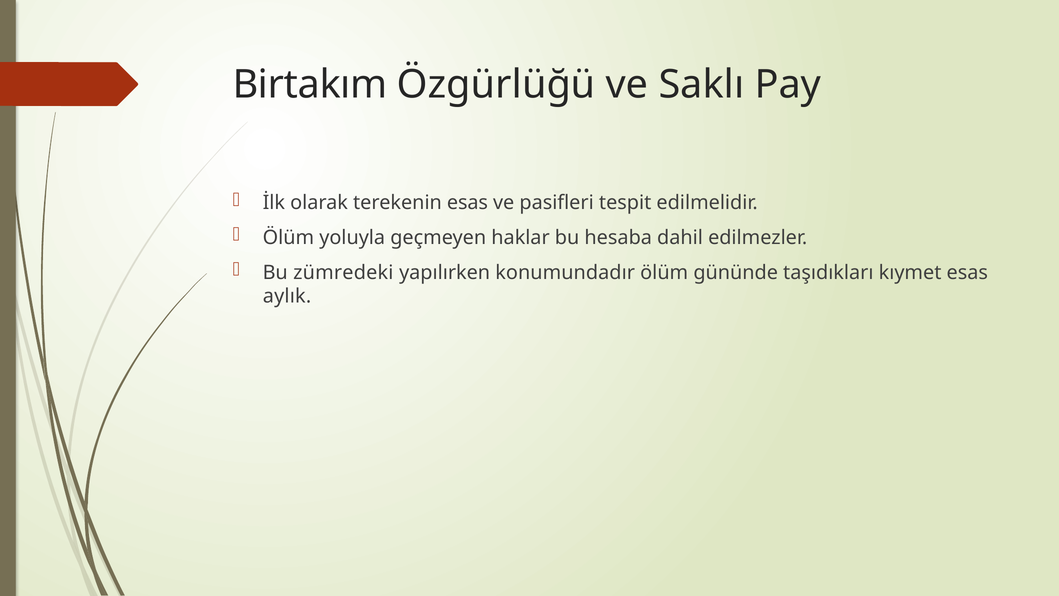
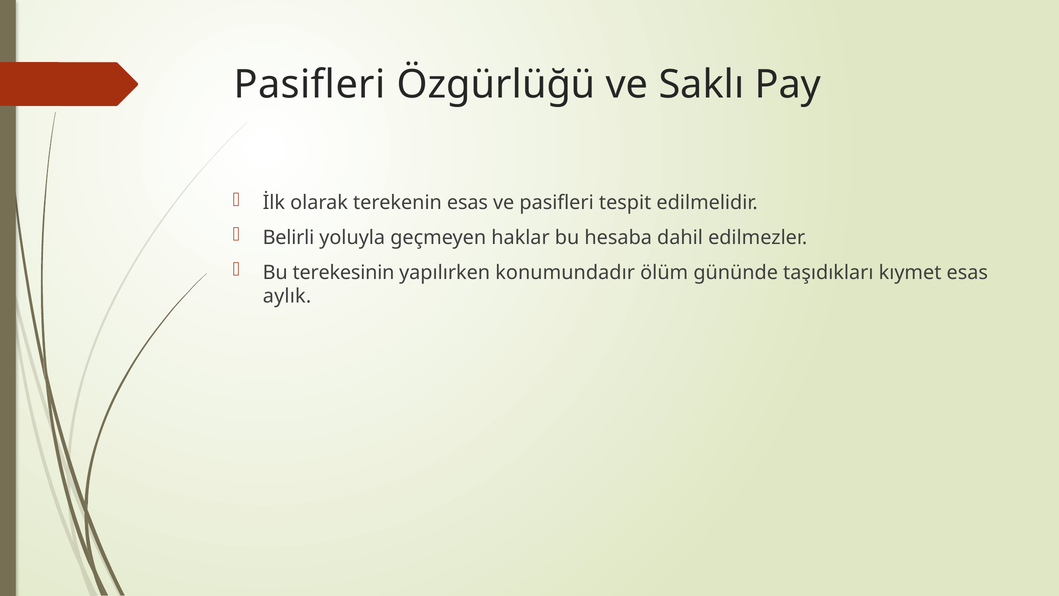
Birtakım: Birtakım -> Pasifleri (310, 85)
Ölüm: Ölüm -> Belirli (288, 237)
zümredeki: zümredeki -> terekesinin (344, 272)
